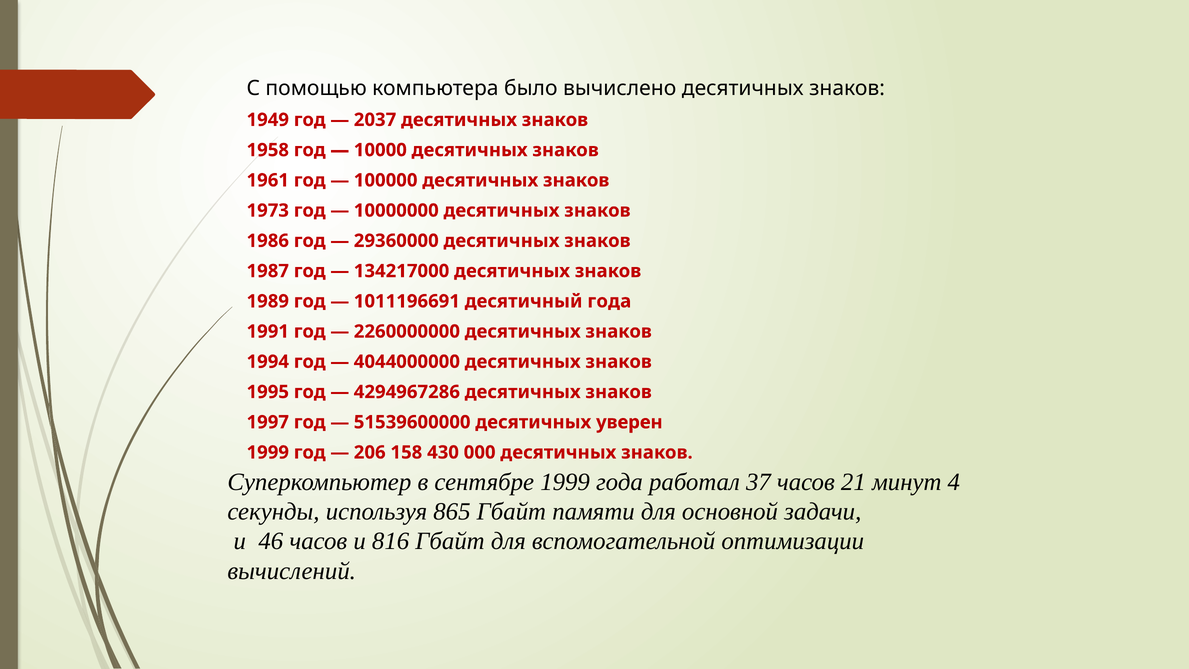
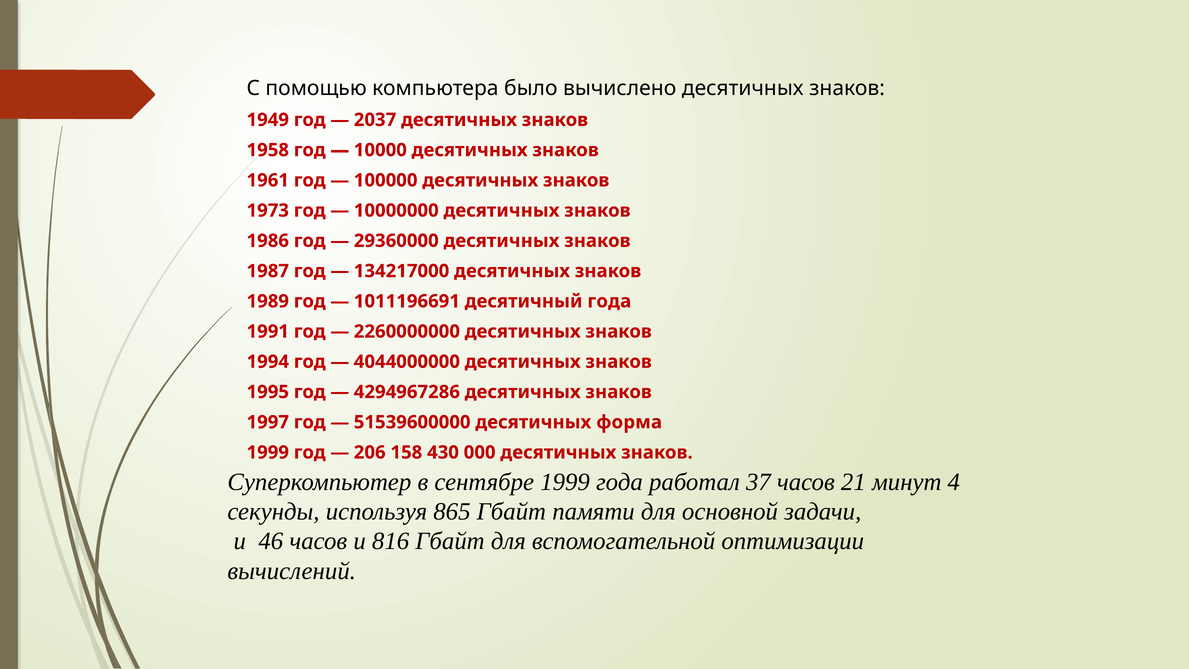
уверен: уверен -> форма (629, 422)
